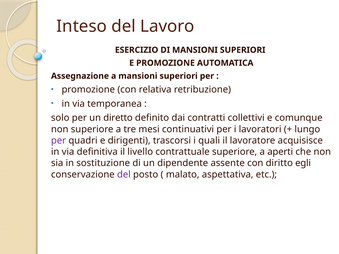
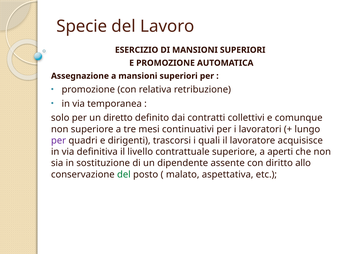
Inteso: Inteso -> Specie (82, 26)
egli: egli -> allo (303, 163)
del colour: purple -> green (124, 175)
